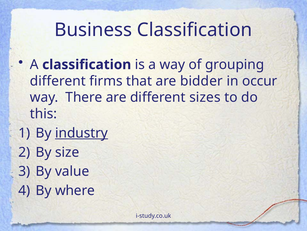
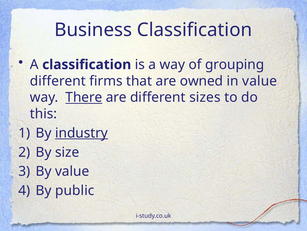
bidder: bidder -> owned (201, 81)
in occur: occur -> value (260, 81)
There underline: none -> present (84, 97)
where: where -> public (75, 190)
